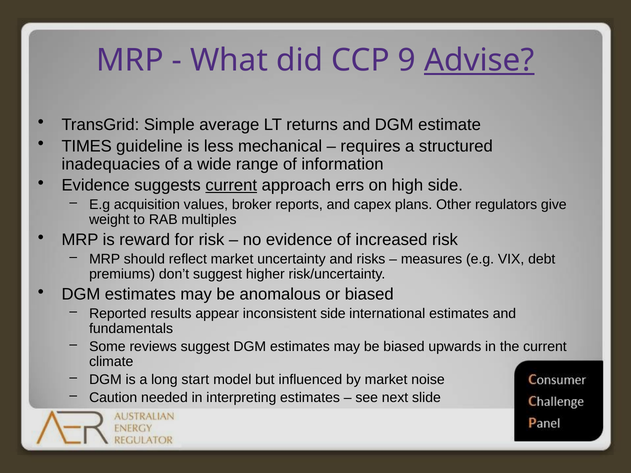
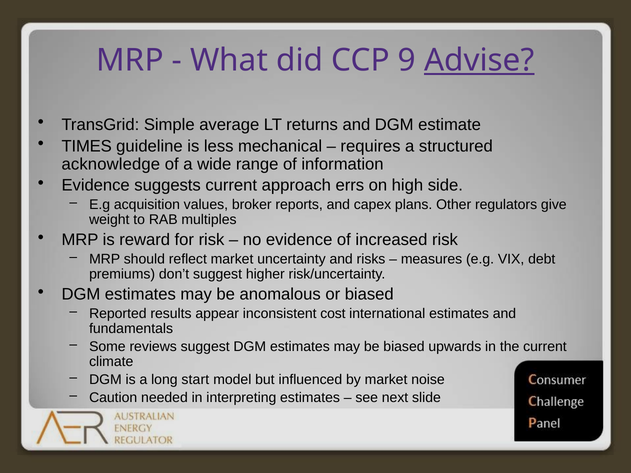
inadequacies: inadequacies -> acknowledge (111, 164)
current underline: present -> none (231, 186)
inconsistent side: side -> cost (333, 314)
